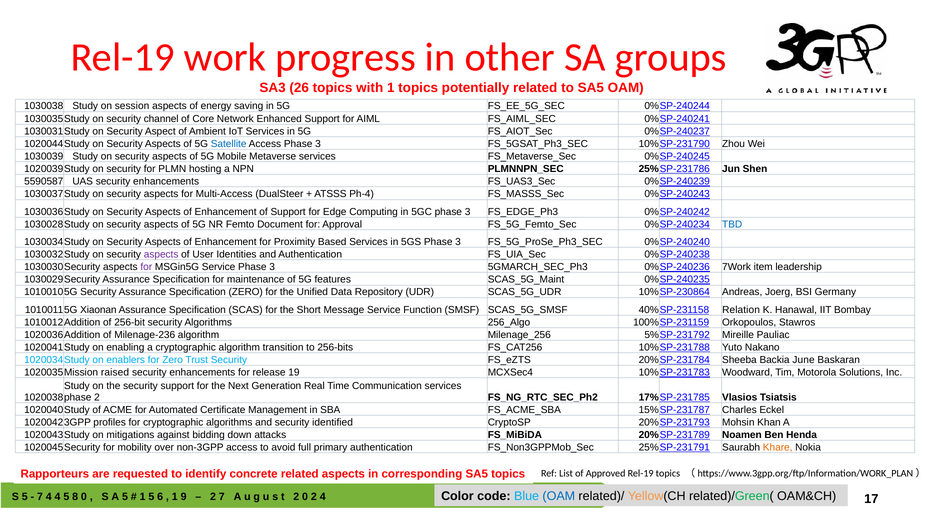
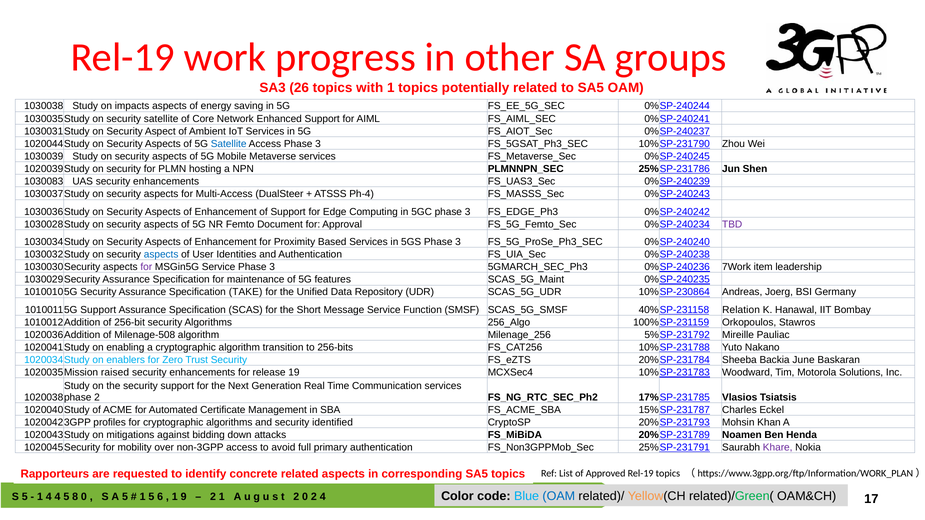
session: session -> impacts (132, 106)
security channel: channel -> satellite (161, 119)
5590587: 5590587 -> 1030083 (44, 182)
TBD colour: blue -> purple (732, 224)
aspects colour: purple -> blue (161, 255)
Specification ZERO: ZERO -> TAKE (246, 292)
Xiaonan: Xiaonan -> Support (98, 310)
Milenage-236: Milenage-236 -> Milenage-508 (145, 335)
Khare colour: orange -> purple (778, 448)
7: 7 -> 1 (40, 497)
2 7: 7 -> 1 (222, 497)
